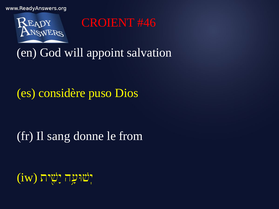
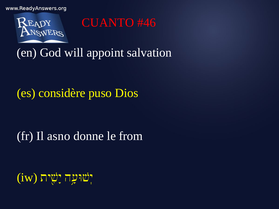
CROIENT: CROIENT -> CUANTO (108, 23)
sang: sang -> asno (59, 136)
